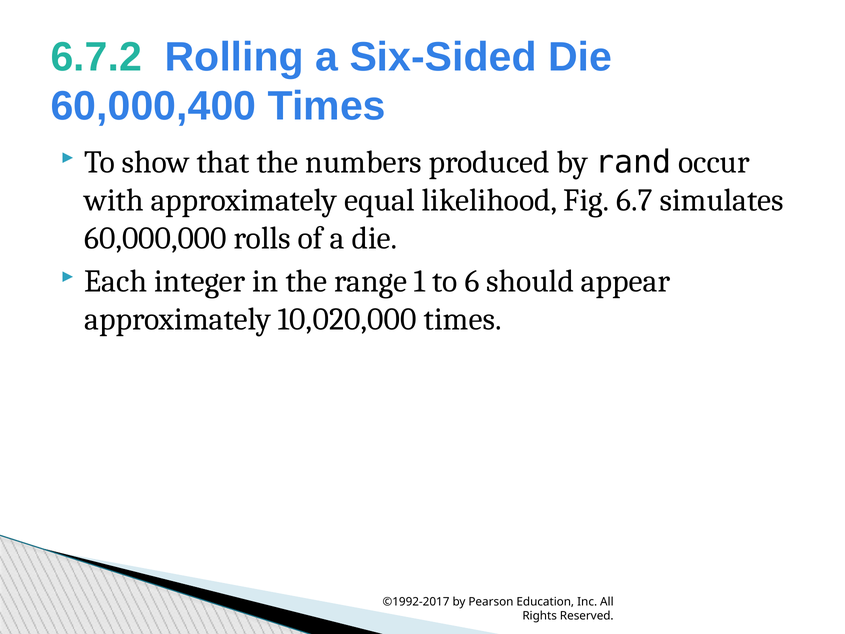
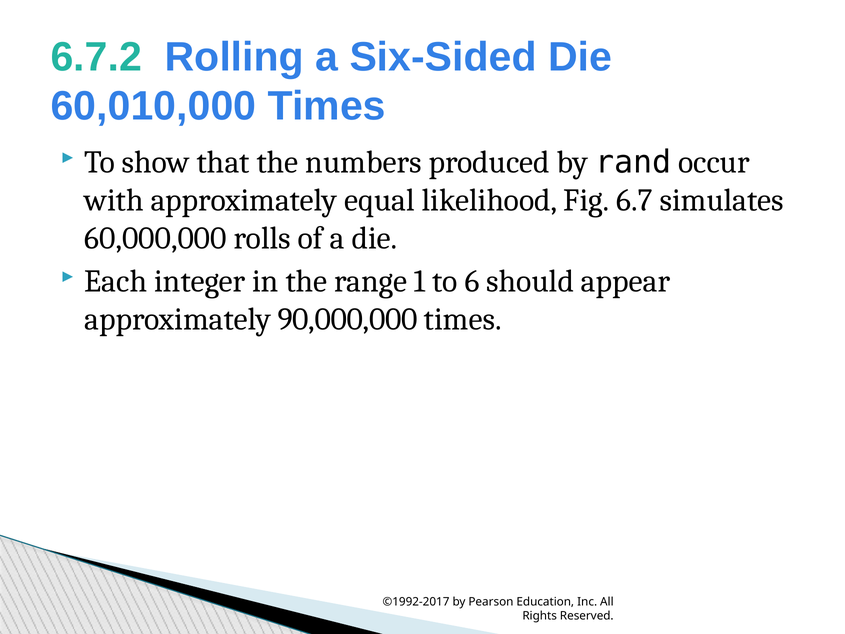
60,000,400: 60,000,400 -> 60,010,000 (153, 106)
10,020,000: 10,020,000 -> 90,000,000 (348, 319)
